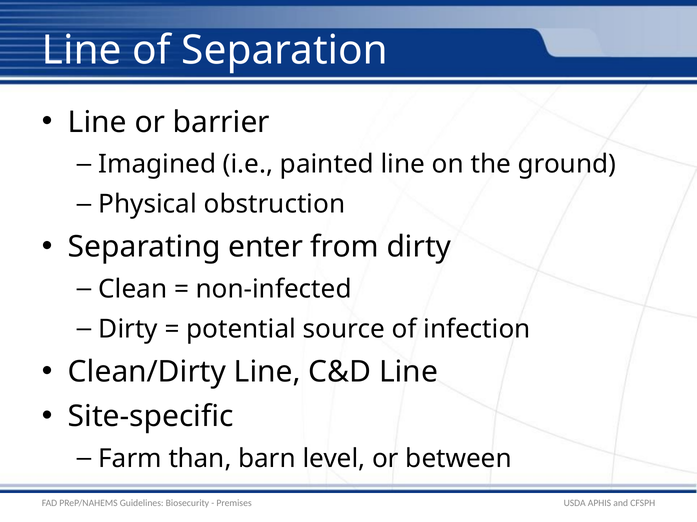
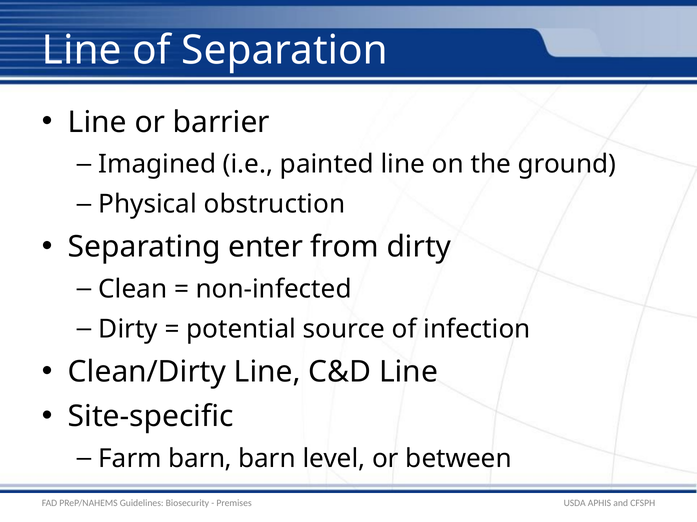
Farm than: than -> barn (200, 459)
